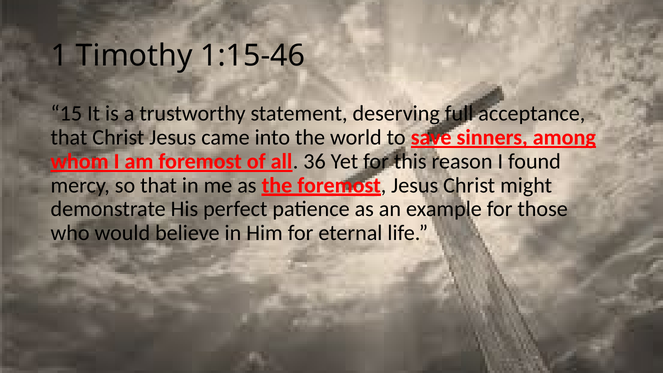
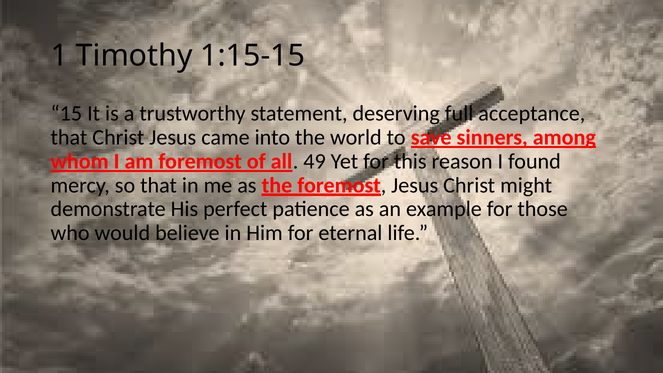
1:15-46: 1:15-46 -> 1:15-15 (253, 56)
36: 36 -> 49 (315, 161)
